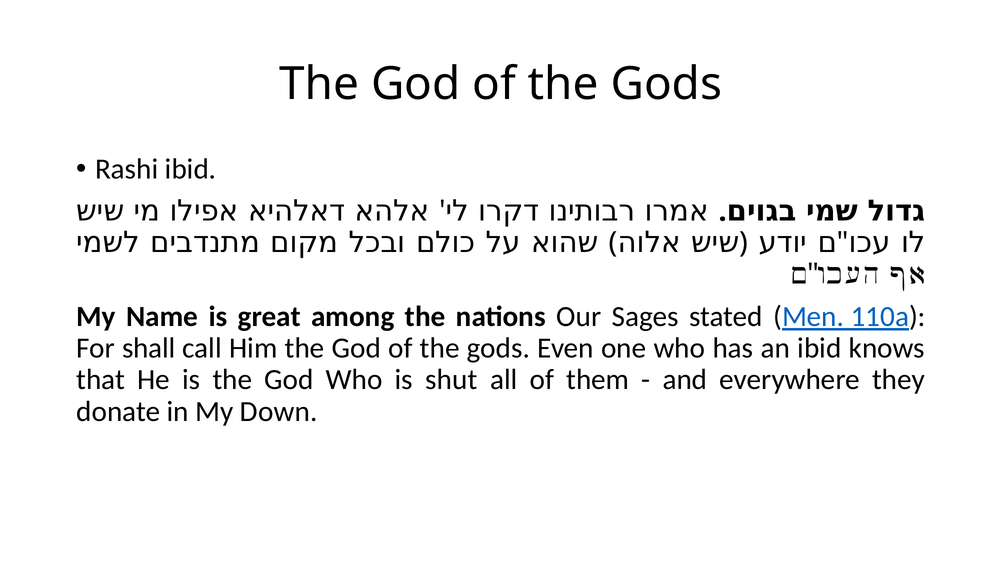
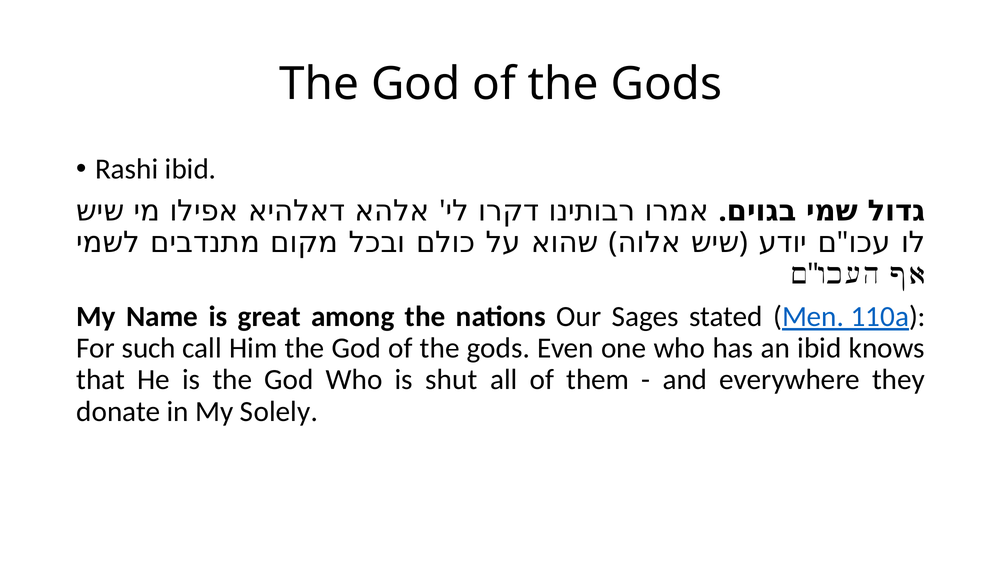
shall: shall -> such (149, 349)
Down: Down -> Solely (279, 412)
